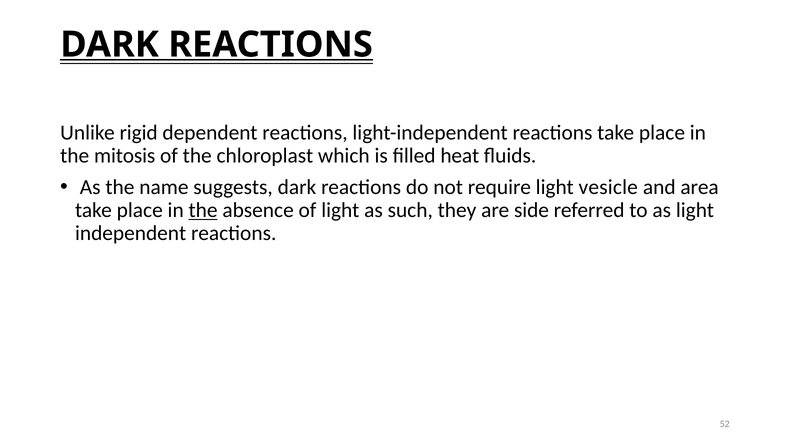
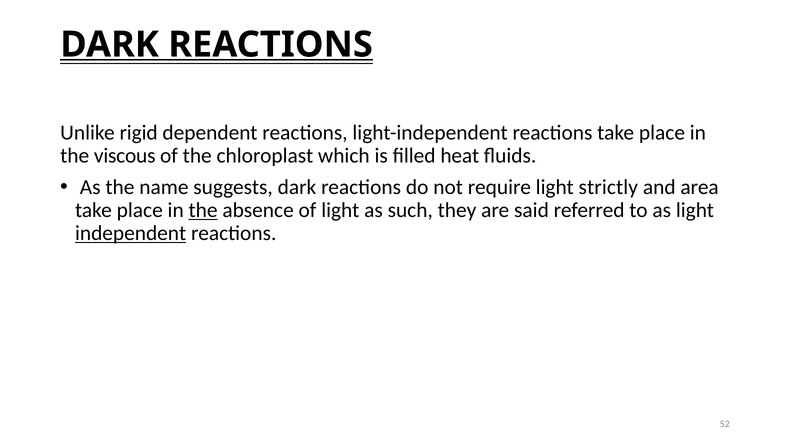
mitosis: mitosis -> viscous (125, 156)
vesicle: vesicle -> strictly (608, 187)
side: side -> said (531, 210)
independent underline: none -> present (131, 234)
